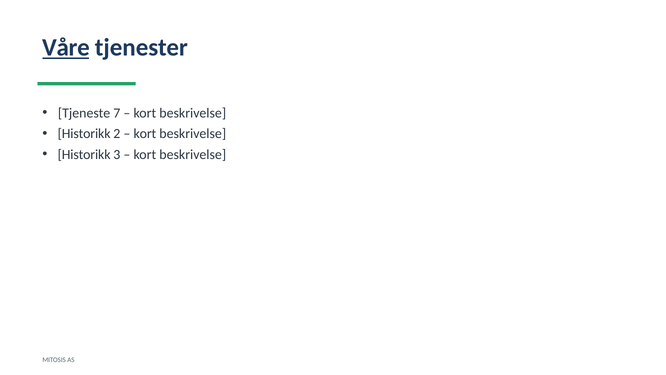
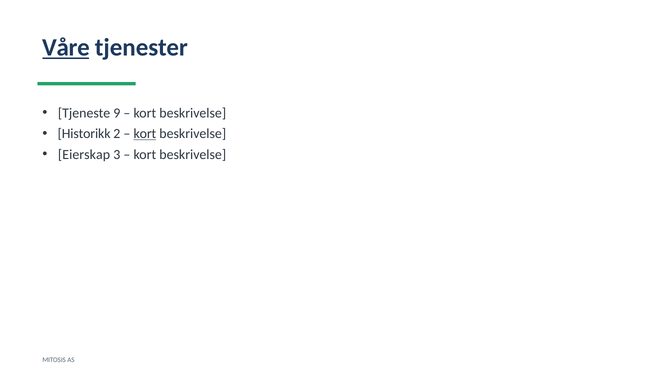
7: 7 -> 9 (117, 113)
kort underline: none -> present (145, 134)
Historikk: Historikk -> Eierskap (84, 154)
